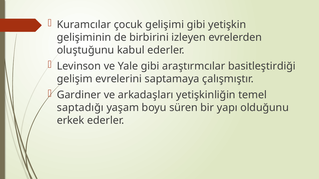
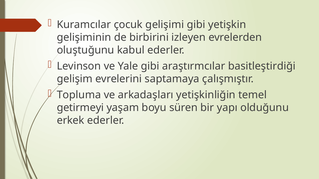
Gardiner: Gardiner -> Topluma (79, 95)
saptadığı: saptadığı -> getirmeyi (80, 108)
